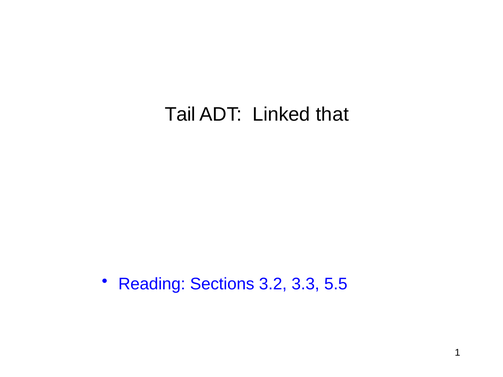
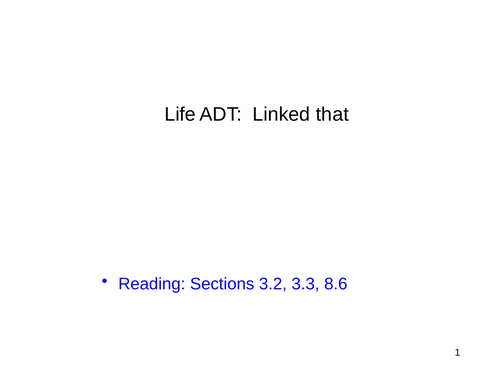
Tail: Tail -> Life (180, 115)
5.5: 5.5 -> 8.6 (336, 284)
